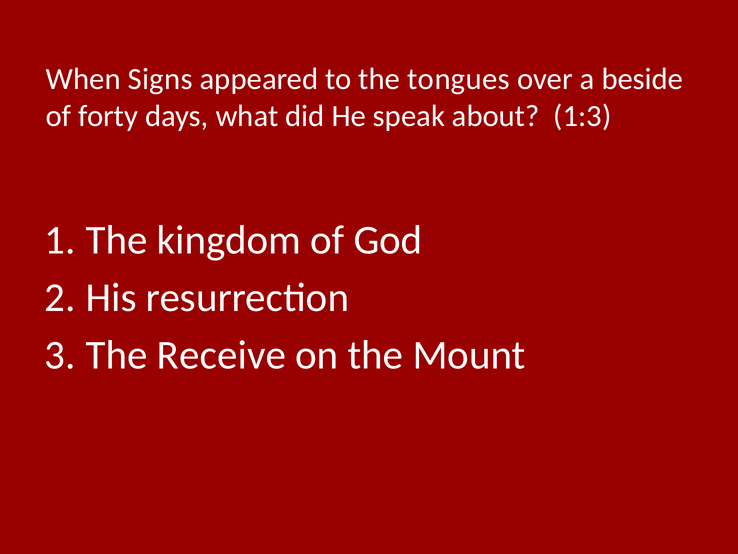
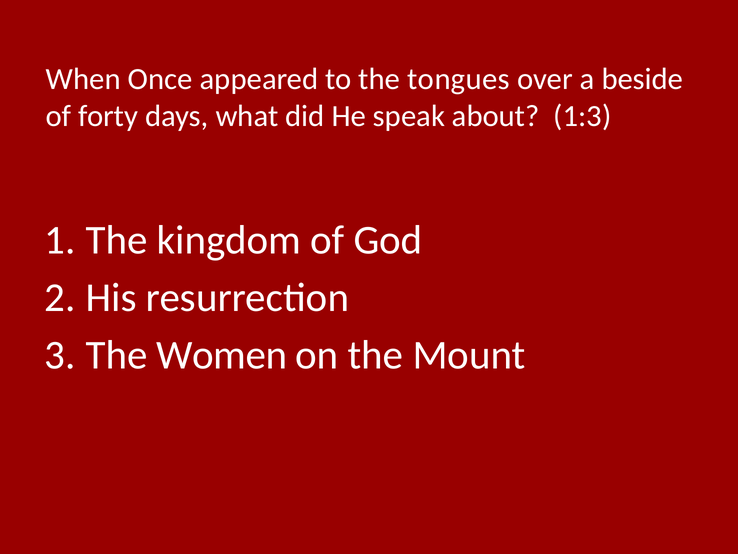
Signs: Signs -> Once (160, 79)
Receive: Receive -> Women (222, 355)
